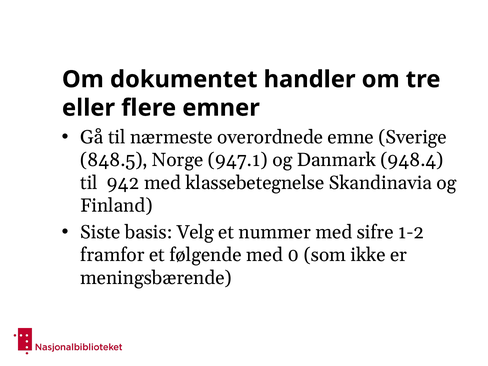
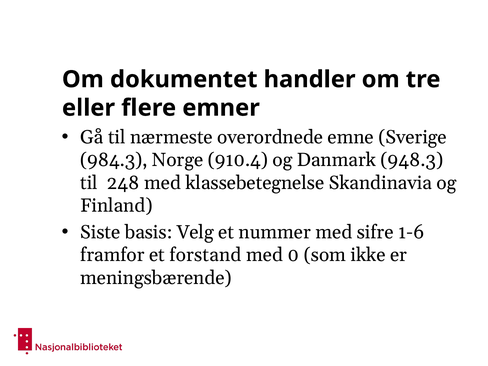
848.5: 848.5 -> 984.3 (114, 160)
947.1: 947.1 -> 910.4 (238, 160)
948.4: 948.4 -> 948.3 (412, 160)
942: 942 -> 248 (123, 183)
1-2: 1-2 -> 1-6 (411, 232)
følgende: følgende -> forstand (205, 255)
